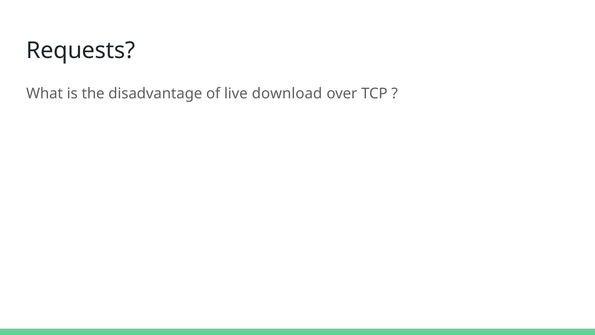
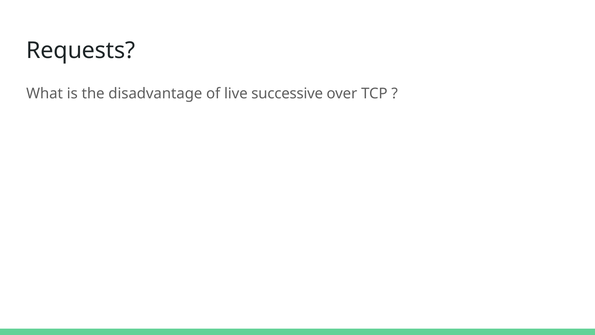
download: download -> successive (287, 94)
